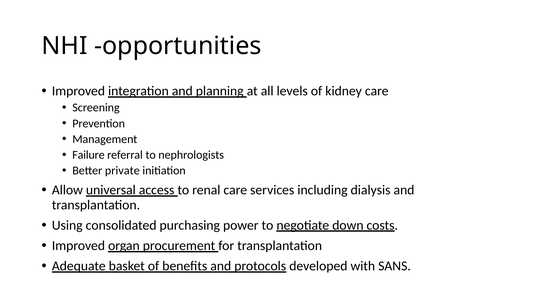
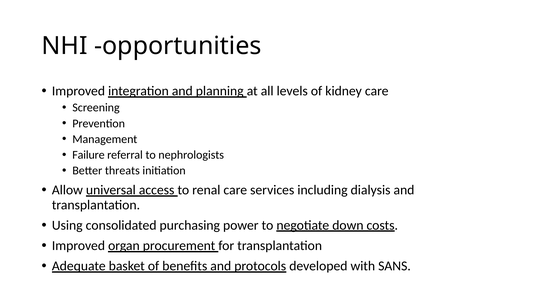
private: private -> threats (122, 171)
